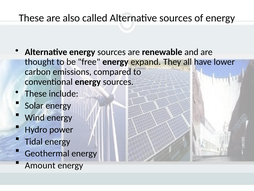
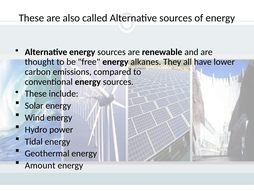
expand: expand -> alkanes (146, 62)
